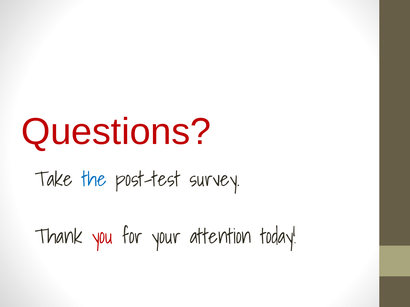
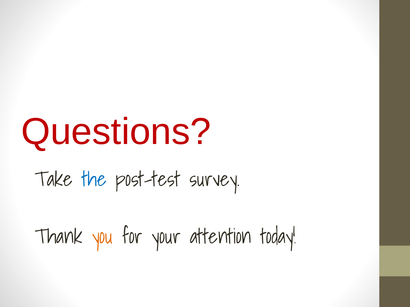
you colour: red -> orange (102, 237)
